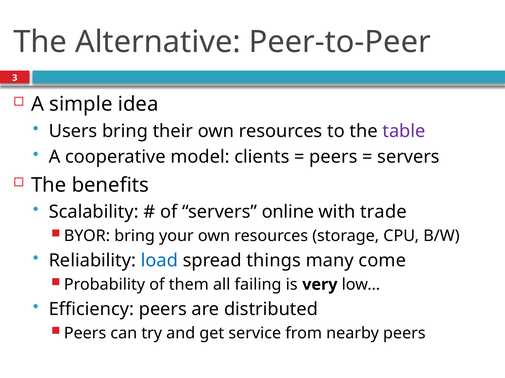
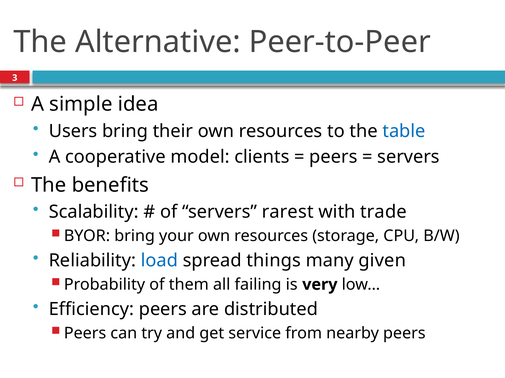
table colour: purple -> blue (404, 131)
online: online -> rarest (288, 212)
come: come -> given (382, 261)
